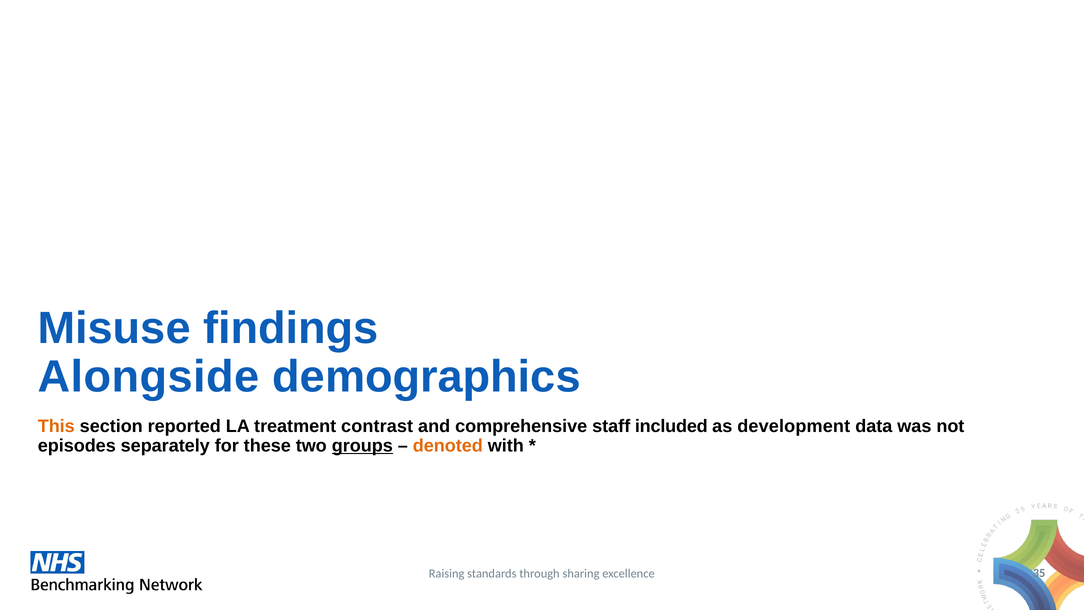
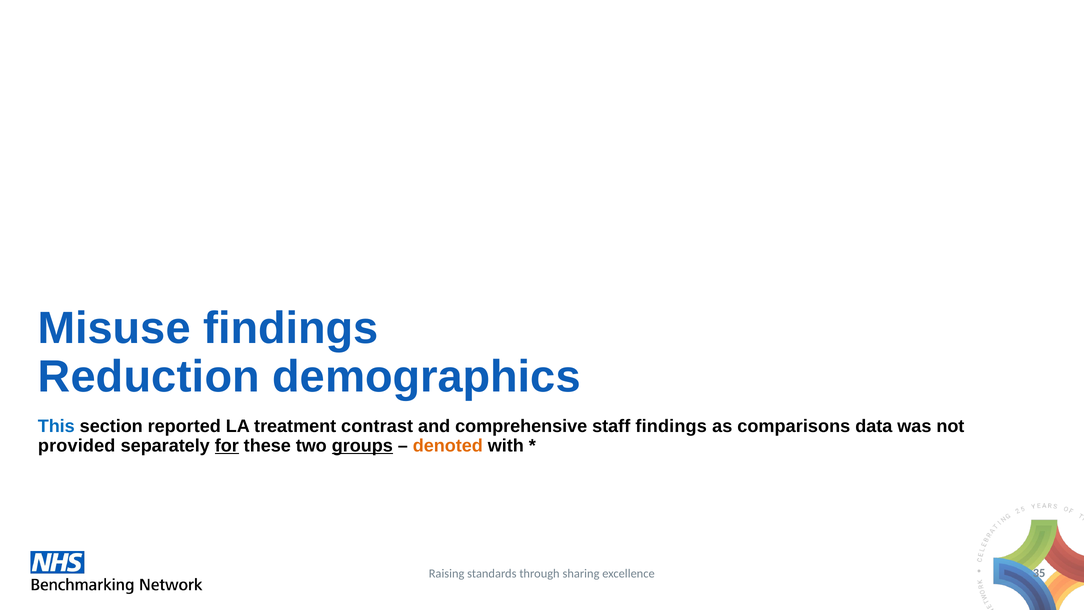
Alongside: Alongside -> Reduction (149, 377)
This colour: orange -> blue (56, 426)
staff included: included -> findings (671, 426)
development: development -> comparisons (794, 426)
episodes: episodes -> provided (77, 446)
for underline: none -> present (227, 446)
